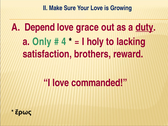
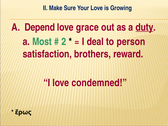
Only: Only -> Most (42, 42)
4: 4 -> 2 (64, 42)
holy: holy -> deal (95, 42)
lacking: lacking -> person (131, 42)
commanded: commanded -> condemned (99, 83)
